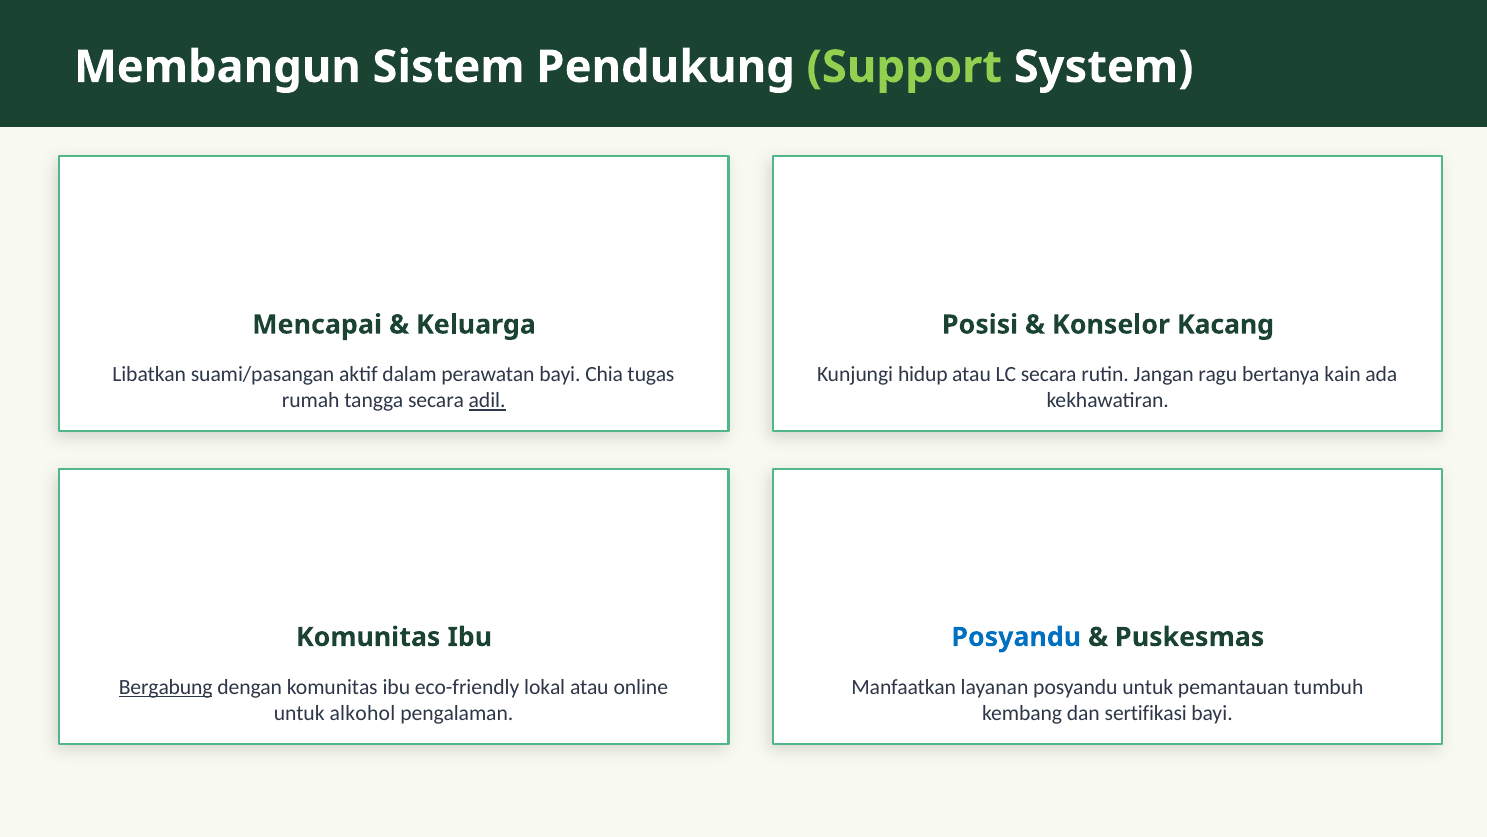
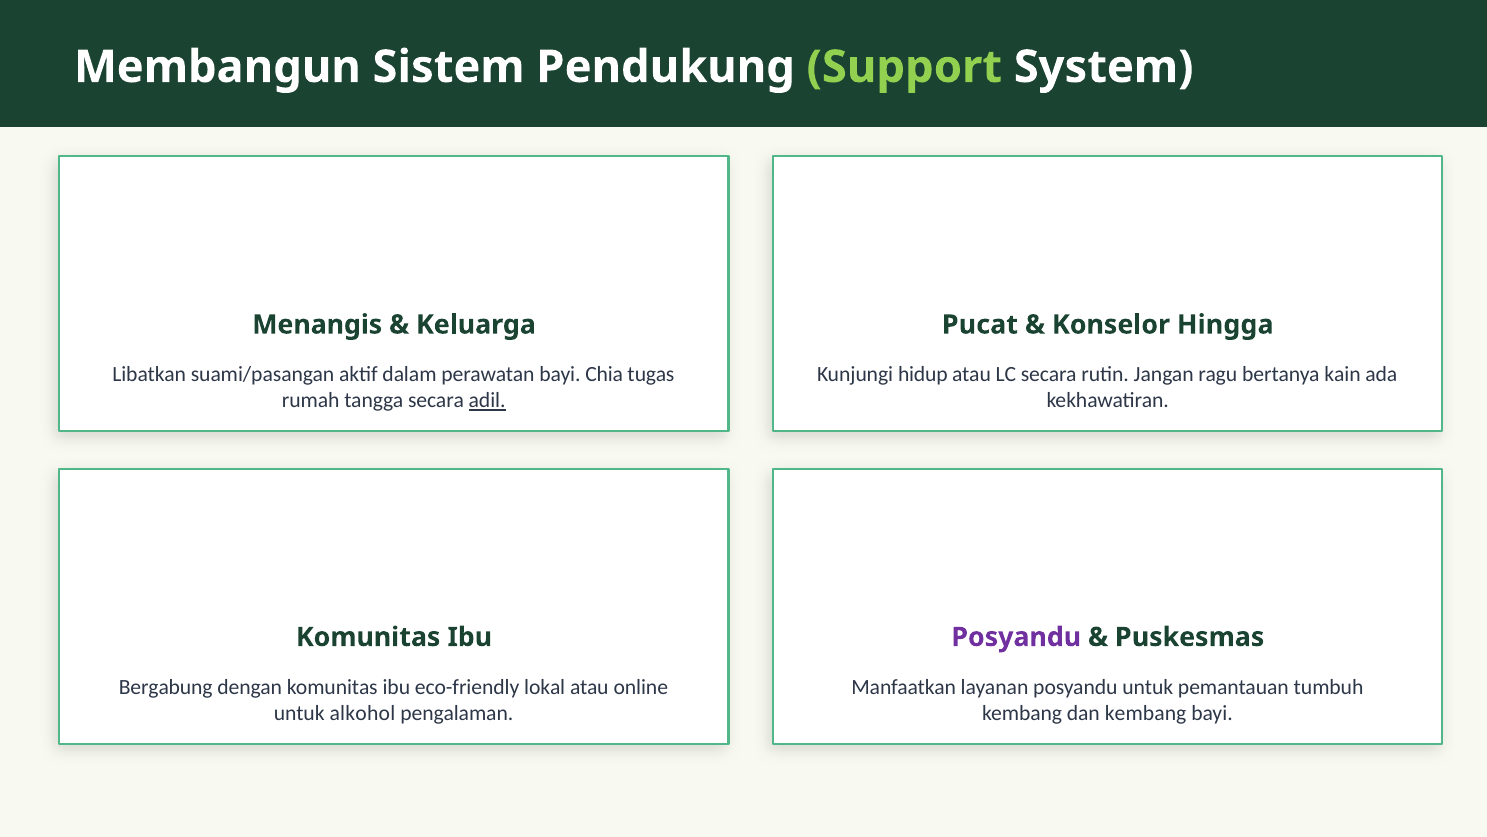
Mencapai: Mencapai -> Menangis (317, 324)
Posisi: Posisi -> Pucat (980, 324)
Kacang: Kacang -> Hingga (1225, 324)
Posyandu colour: blue -> purple (1016, 637)
Bergabung underline: present -> none (166, 687)
dan sertifikasi: sertifikasi -> kembang (1146, 713)
